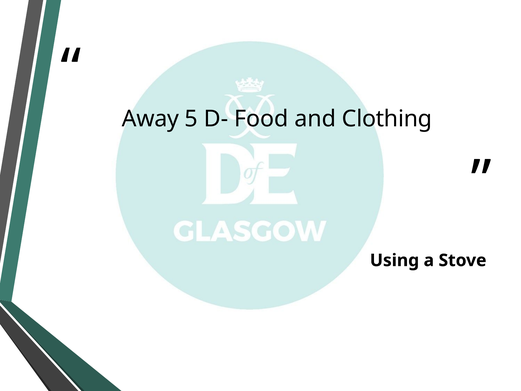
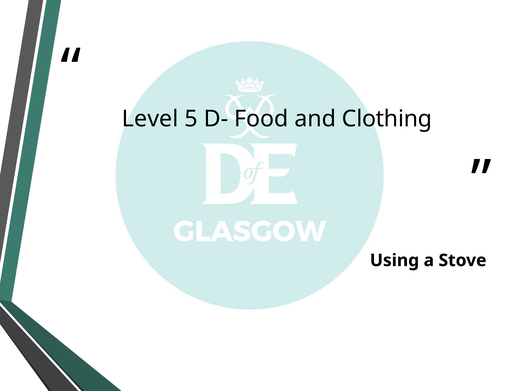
Away: Away -> Level (150, 119)
